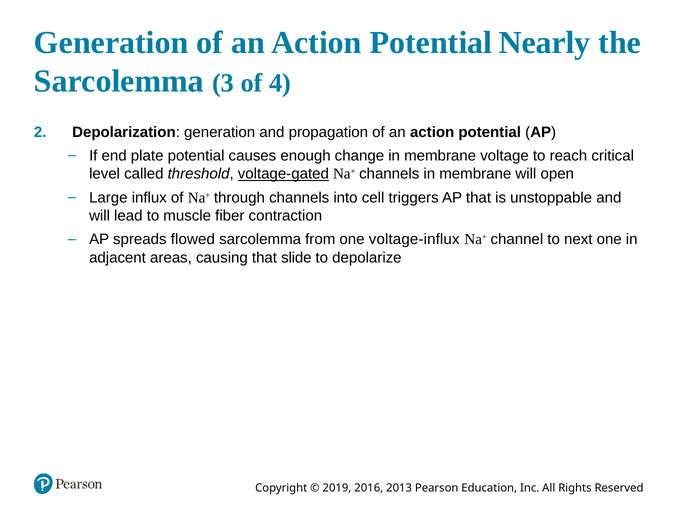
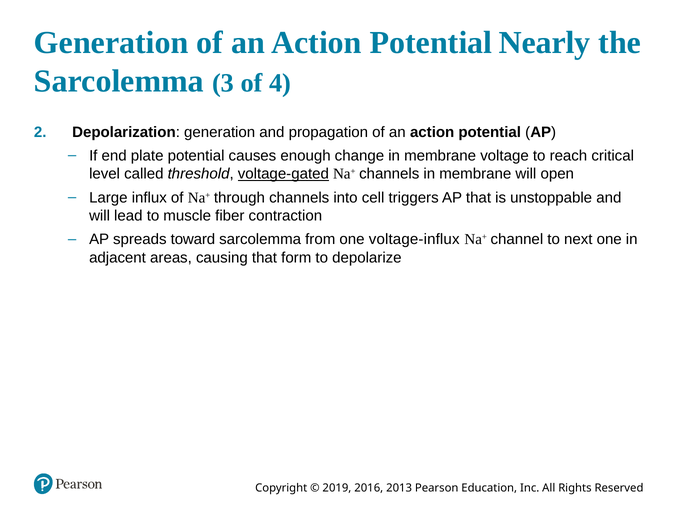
flowed: flowed -> toward (193, 240)
slide: slide -> form (296, 258)
